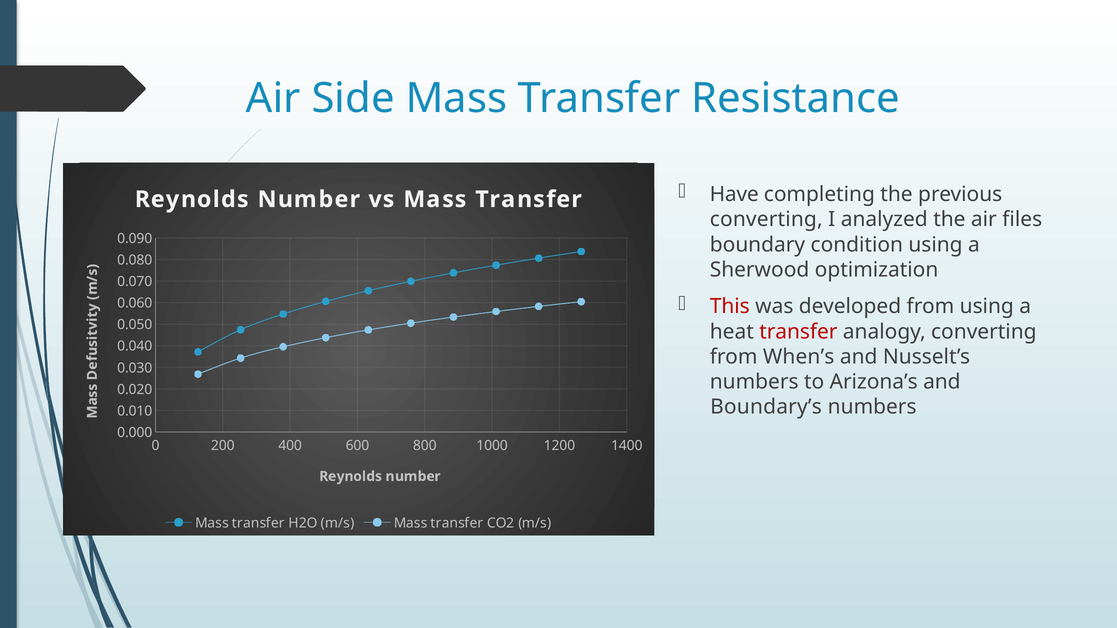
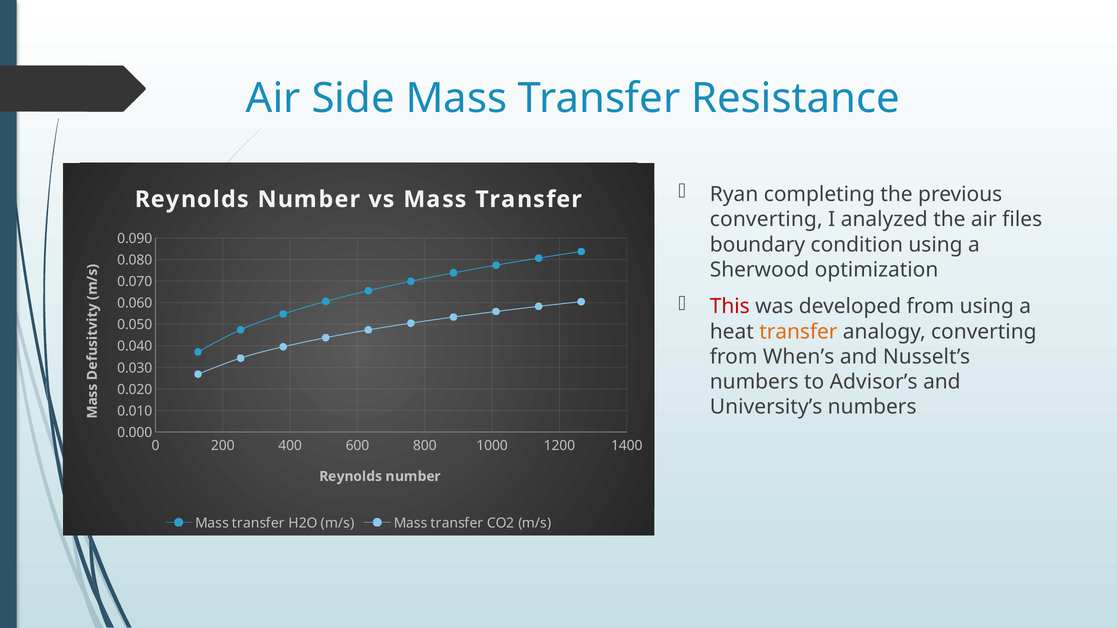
Have: Have -> Ryan (734, 195)
transfer colour: red -> orange (798, 332)
Arizona’s: Arizona’s -> Advisor’s (874, 382)
Boundary’s: Boundary’s -> University’s (766, 407)
